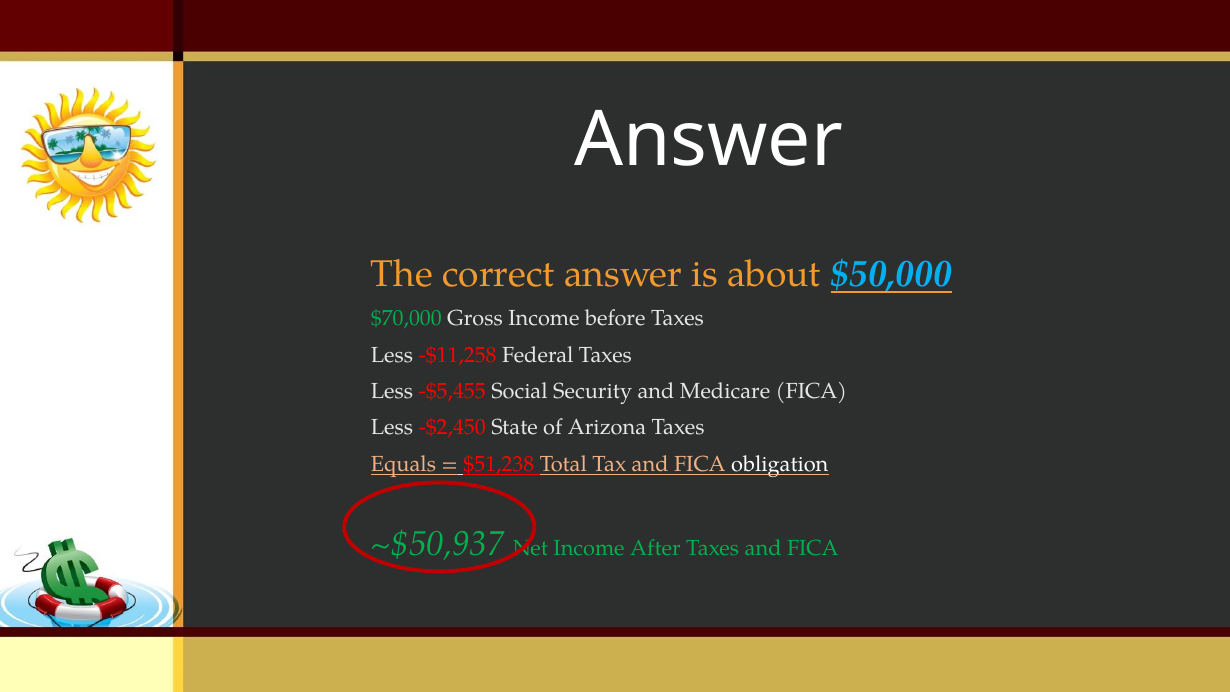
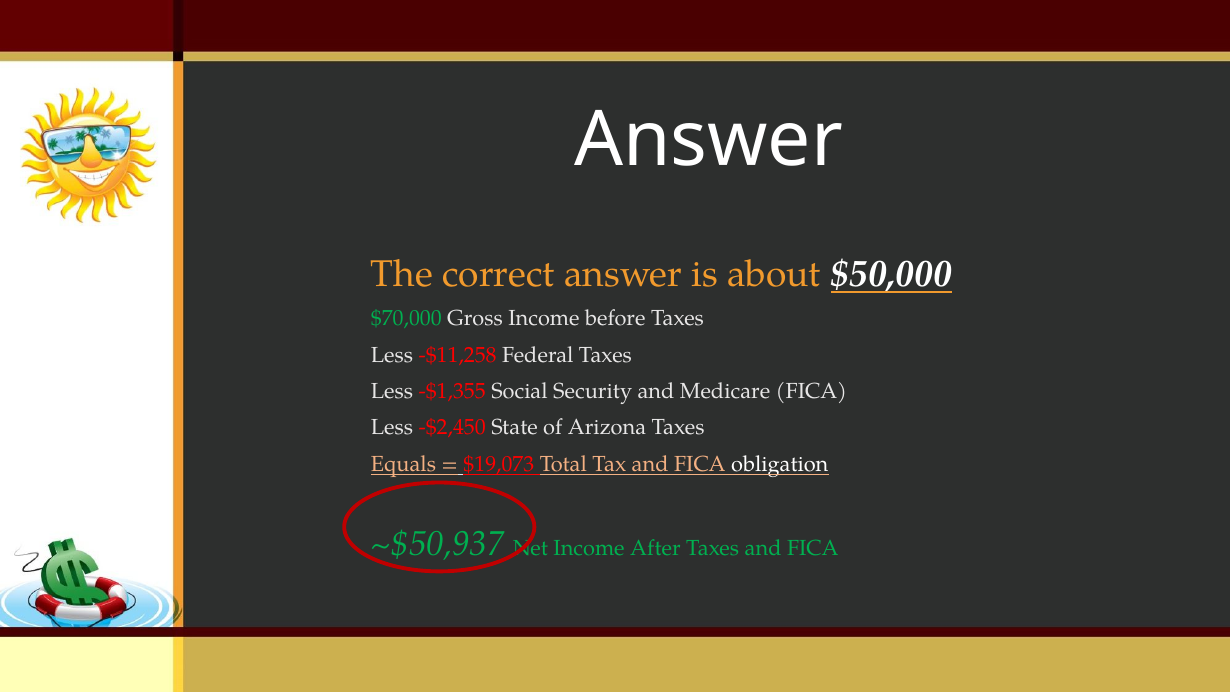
$50,000 colour: light blue -> white (891, 274)
-$5,455: -$5,455 -> -$1,355 (452, 391)
$51,238: $51,238 -> $19,073 (499, 464)
